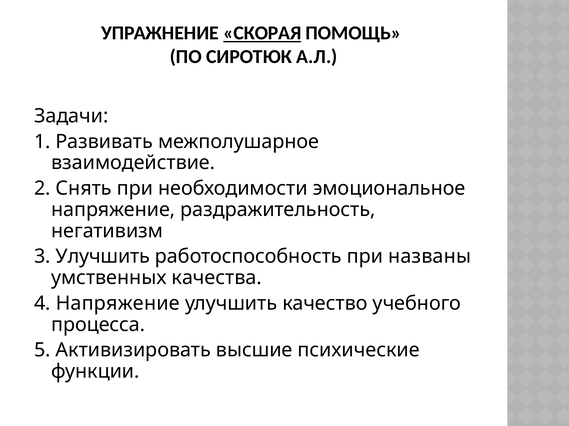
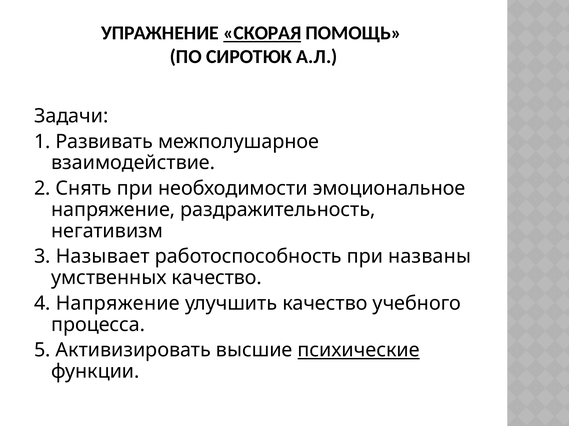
3 Улучшить: Улучшить -> Называет (103, 257)
умственных качества: качества -> качество (217, 278)
психические underline: none -> present (359, 351)
